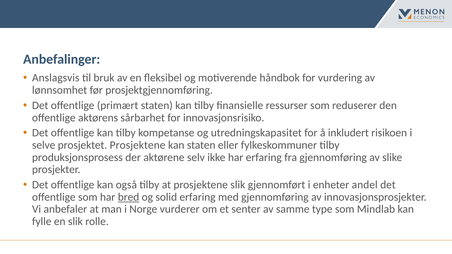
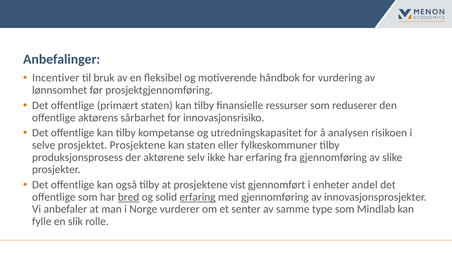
Anslagsvis: Anslagsvis -> Incentiver (56, 78)
inkludert: inkludert -> analysen (348, 133)
prosjektene slik: slik -> vist (238, 185)
erfaring underline: none -> present (198, 197)
